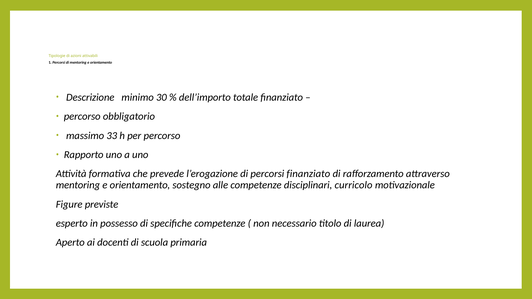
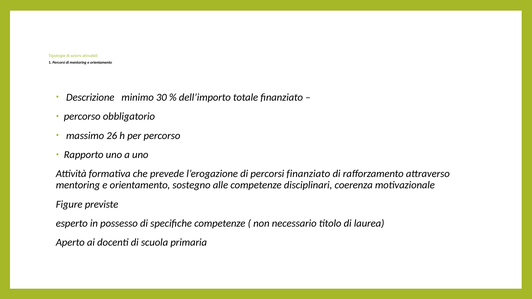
33: 33 -> 26 (112, 136)
curricolo: curricolo -> coerenza (354, 185)
